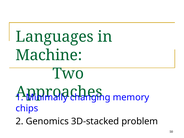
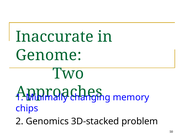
Languages: Languages -> Inaccurate (55, 37)
Machine: Machine -> Genome (49, 55)
